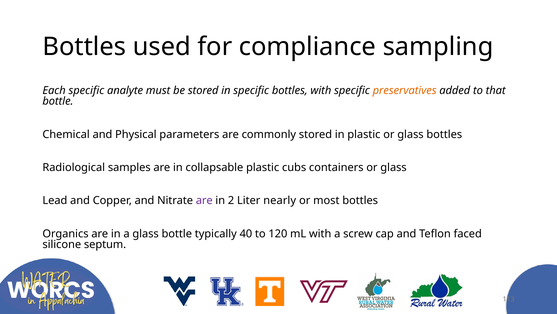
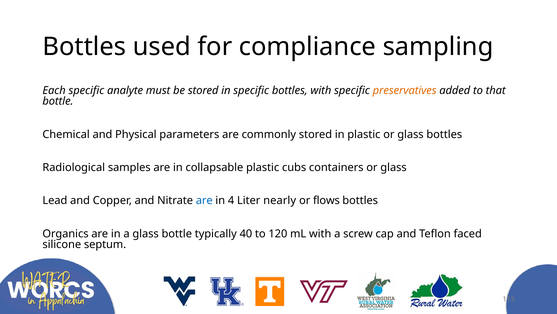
are colour: purple -> blue (204, 200)
2: 2 -> 4 (231, 200)
most: most -> flows (326, 200)
